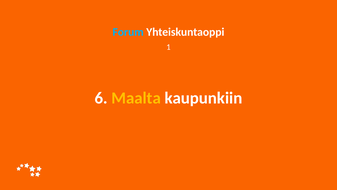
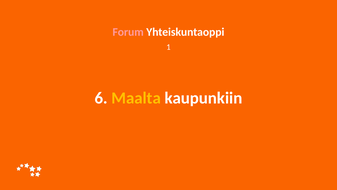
Forum colour: light blue -> pink (128, 32)
